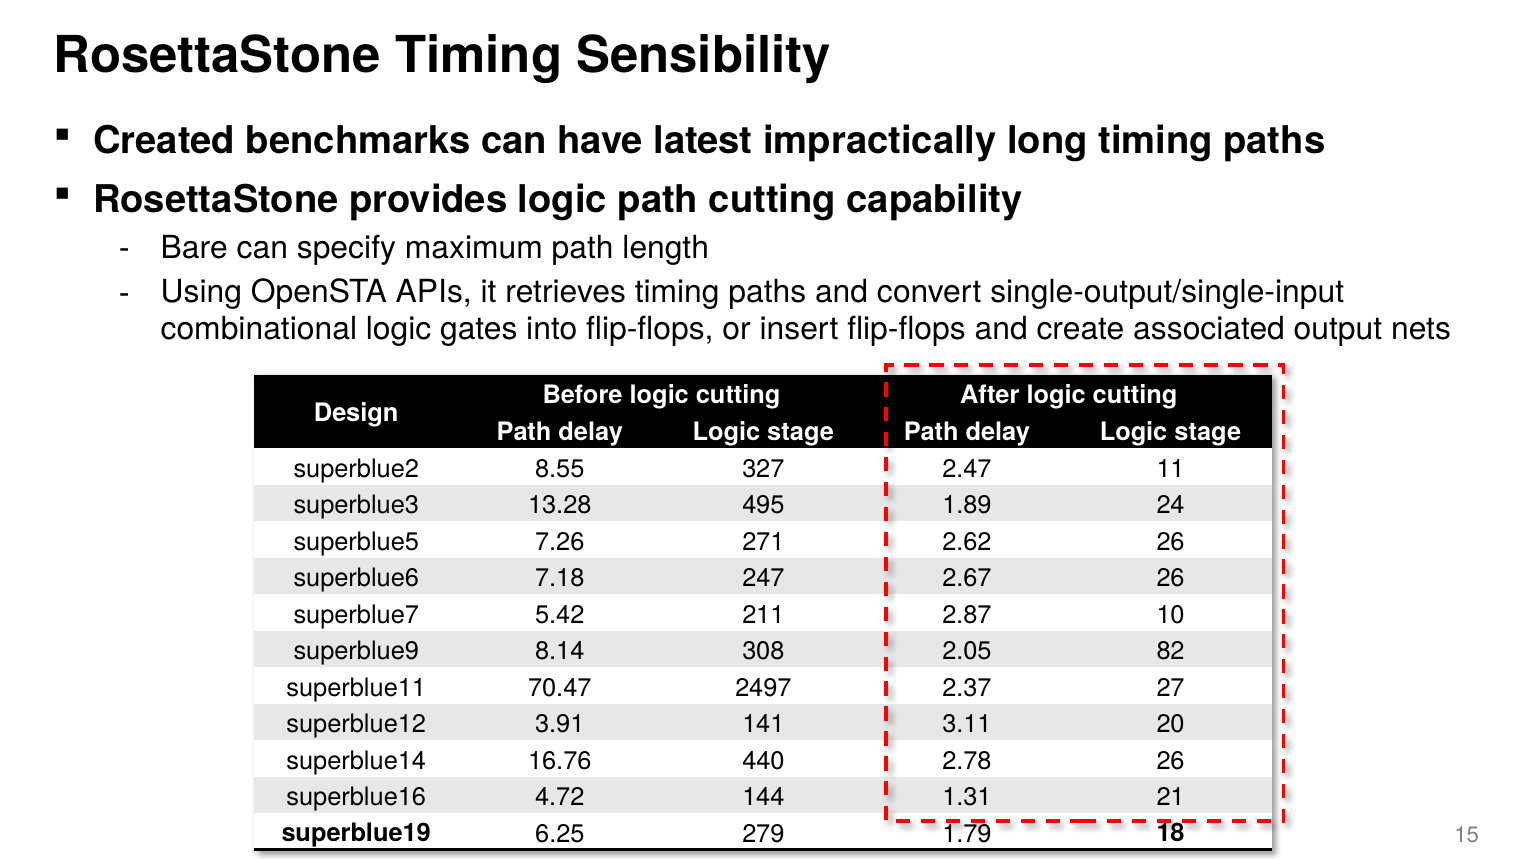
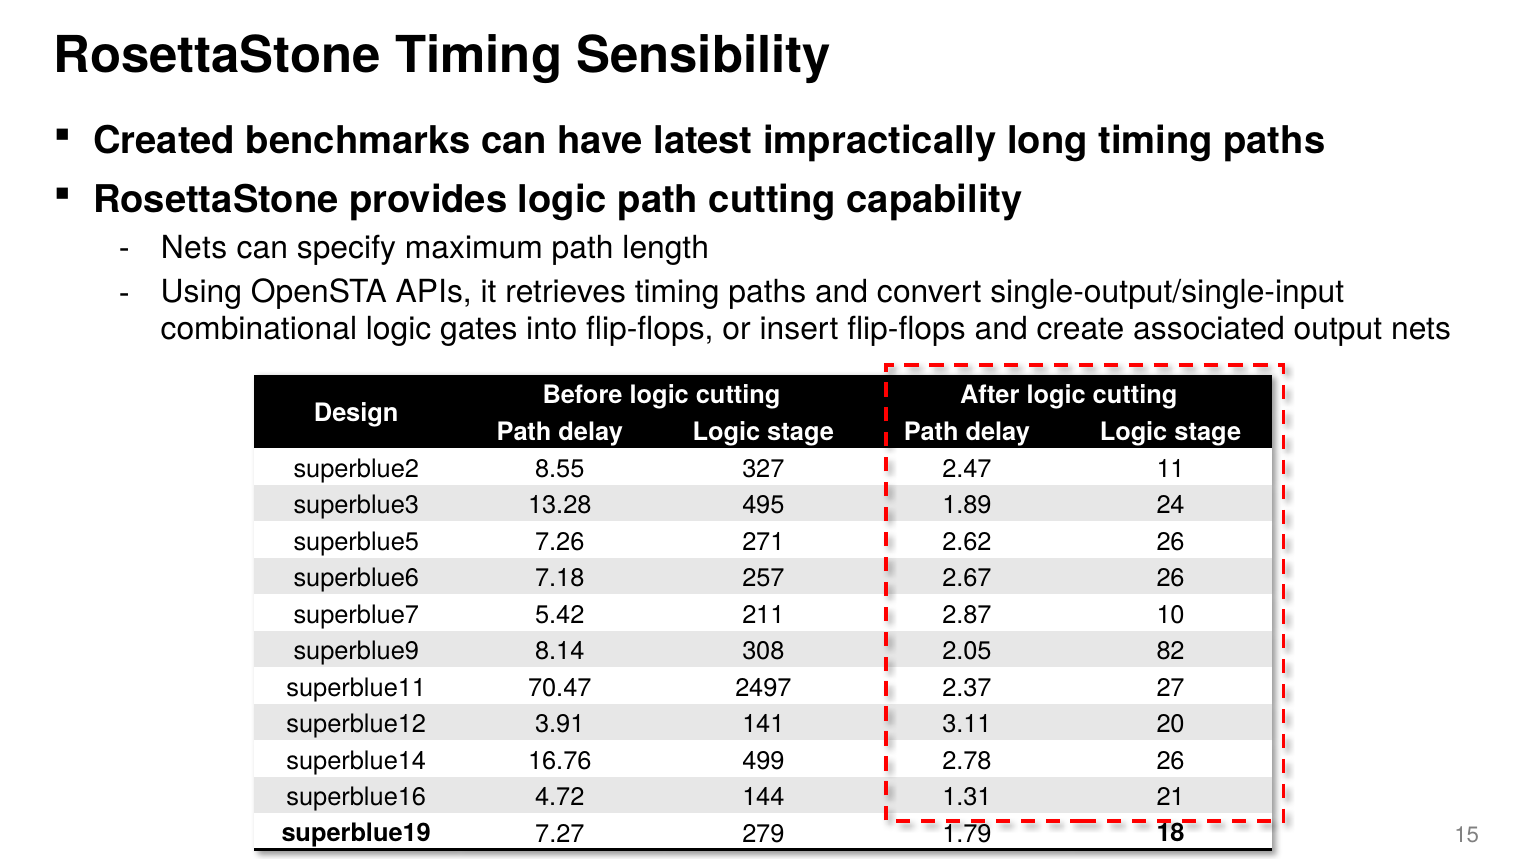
Bare: Bare -> Nets (194, 248)
247: 247 -> 257 (763, 578)
440: 440 -> 499 (763, 761)
6.25: 6.25 -> 7.27 (560, 834)
